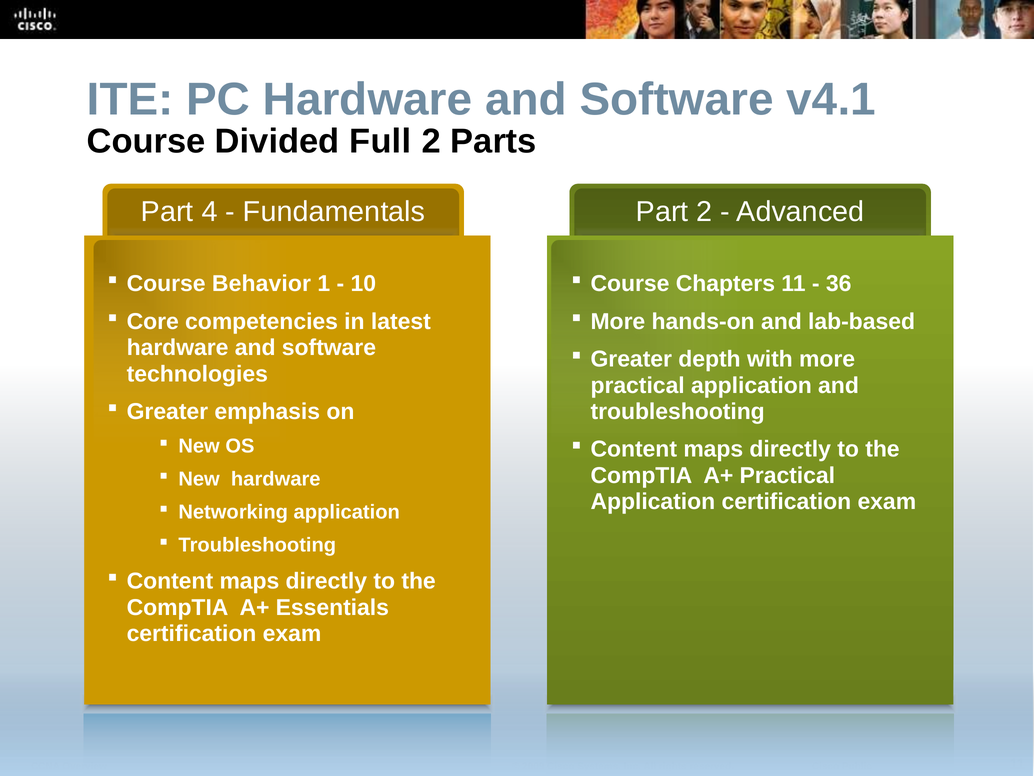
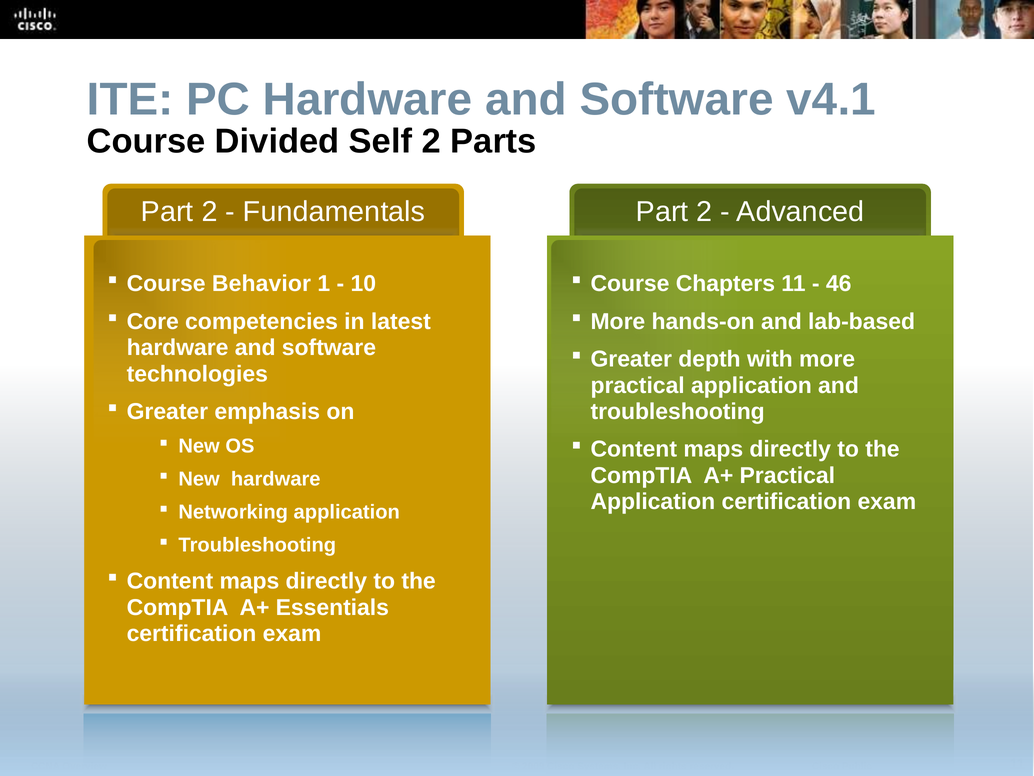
Full: Full -> Self (380, 142)
4: 4 -> 2 (209, 212)
36: 36 -> 46 (839, 284)
